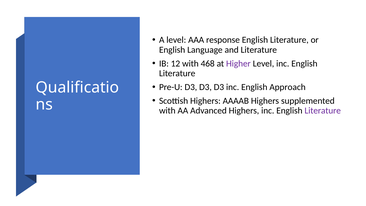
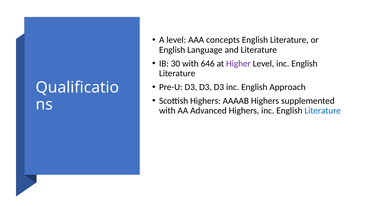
response: response -> concepts (223, 40)
12: 12 -> 30 (175, 64)
468: 468 -> 646 (208, 64)
Literature colour: purple -> blue (323, 111)
